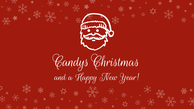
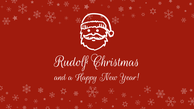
Candys: Candys -> Rudolf (72, 61)
